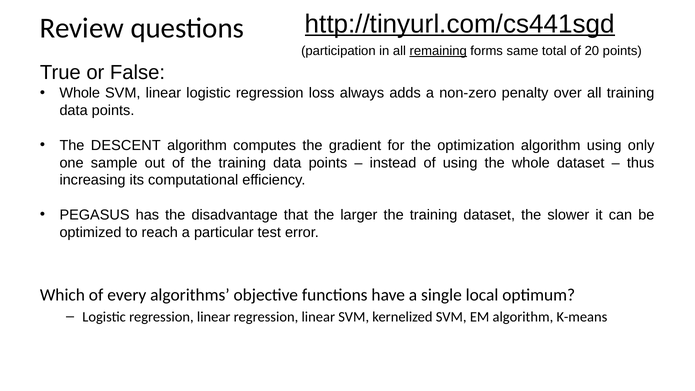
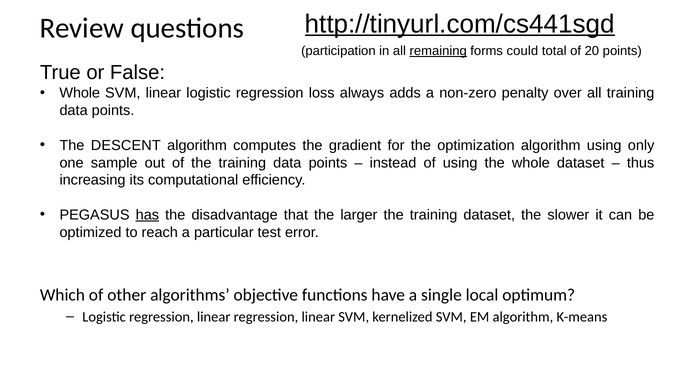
same: same -> could (522, 51)
has underline: none -> present (147, 215)
every: every -> other (127, 295)
